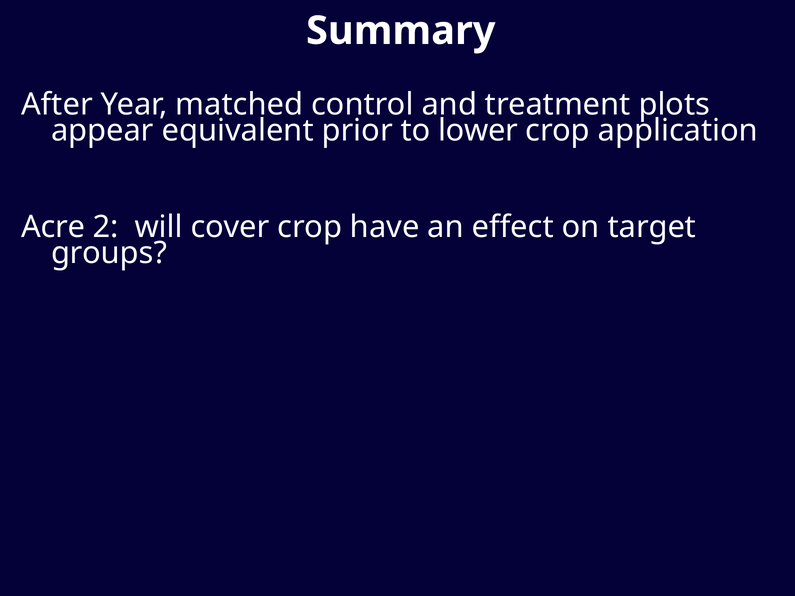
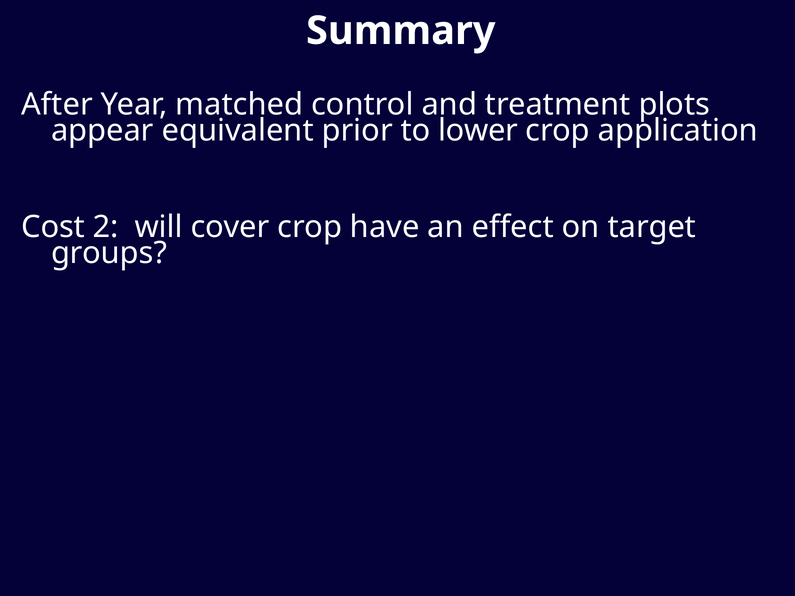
Acre: Acre -> Cost (53, 227)
